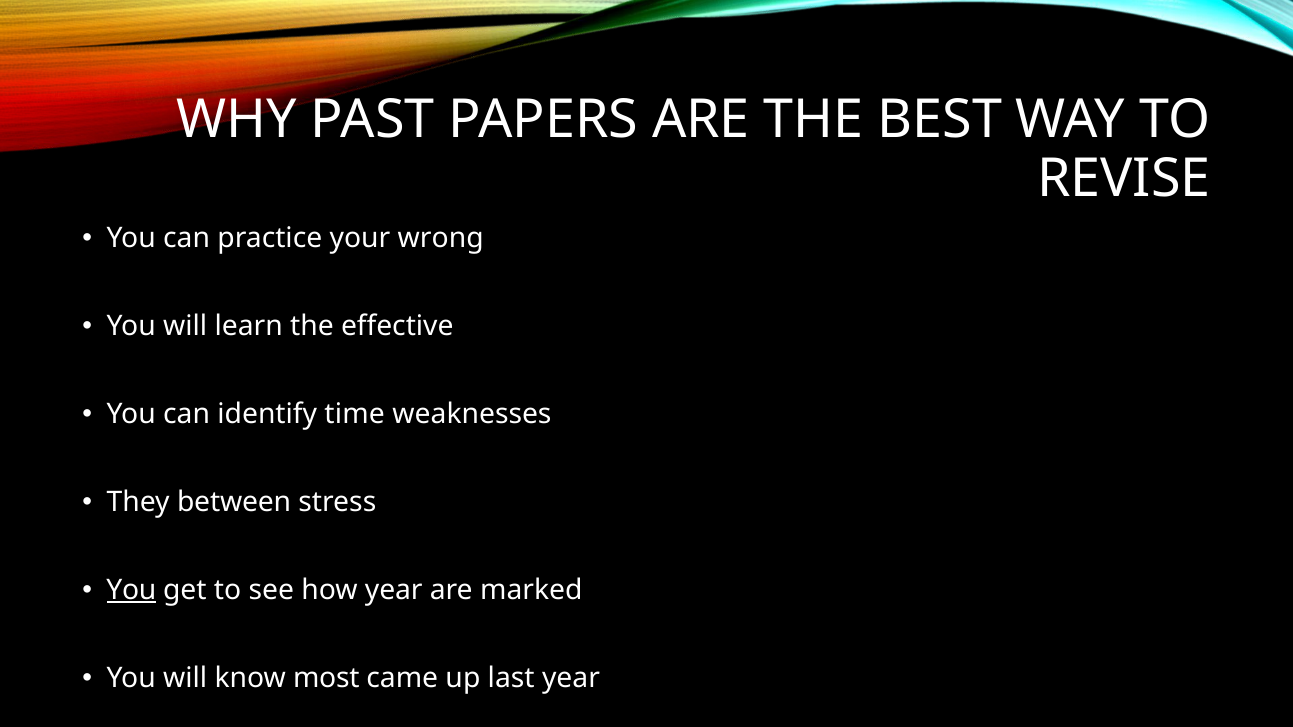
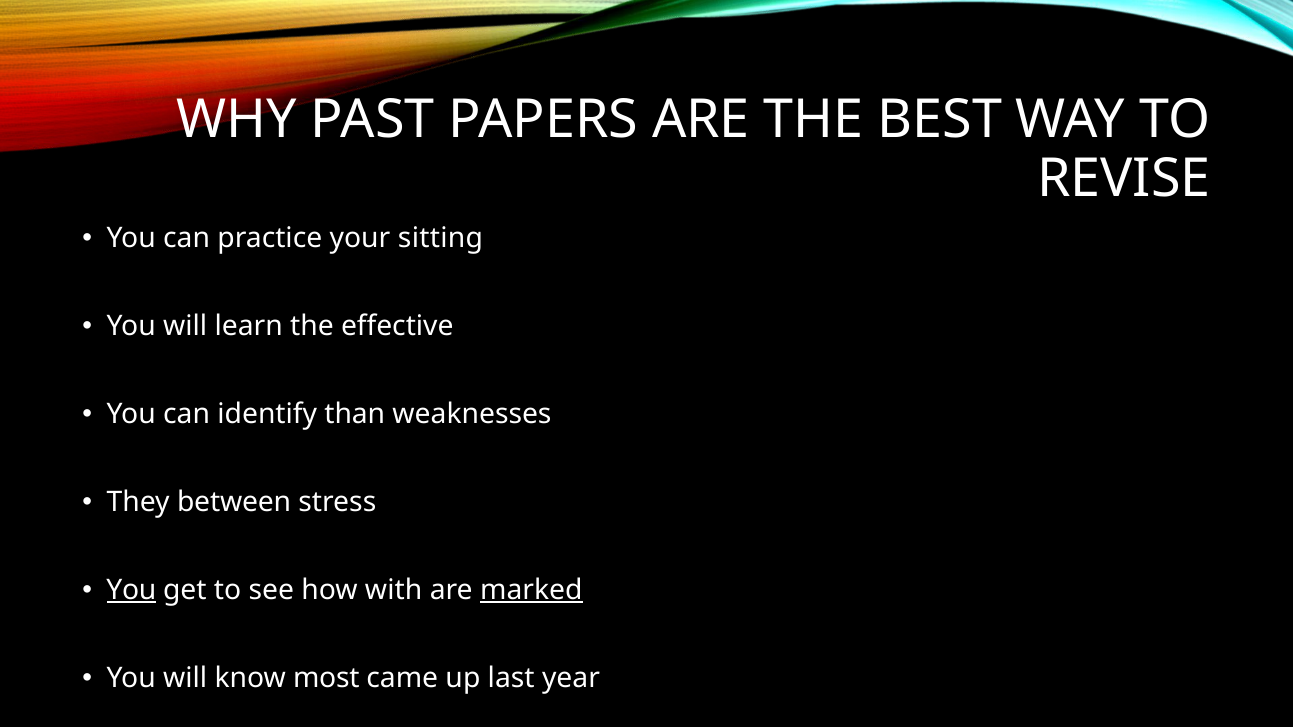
wrong: wrong -> sitting (441, 238)
time: time -> than (355, 414)
how year: year -> with (394, 590)
marked underline: none -> present (531, 590)
